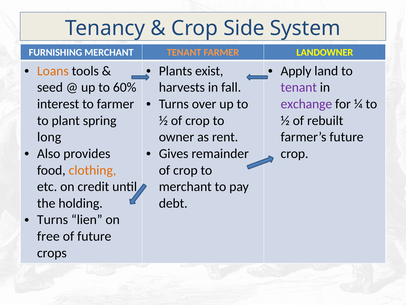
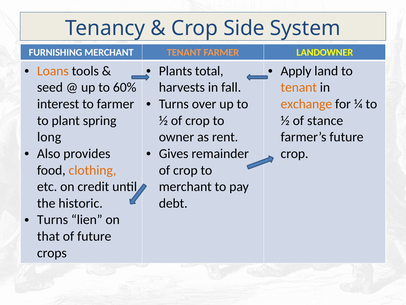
exist: exist -> total (209, 71)
tenant colour: purple -> orange (299, 87)
exchange colour: purple -> orange (306, 104)
rebuilt: rebuilt -> stance (325, 120)
holding: holding -> historic (81, 203)
free: free -> that (48, 236)
